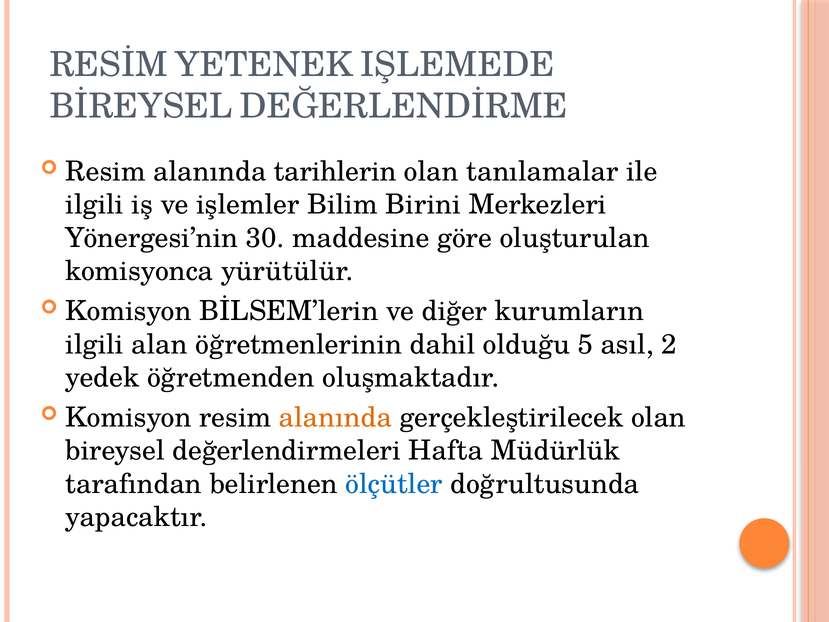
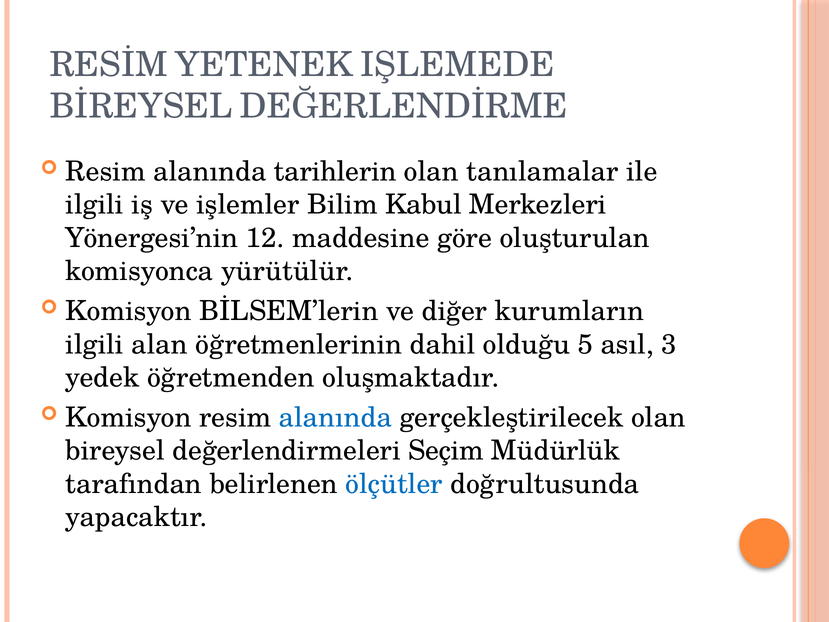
Birini: Birini -> Kabul (423, 205)
30: 30 -> 12 (265, 238)
2: 2 -> 3 (669, 344)
alanında colour: orange -> blue (336, 418)
Hafta: Hafta -> Seçim (446, 451)
